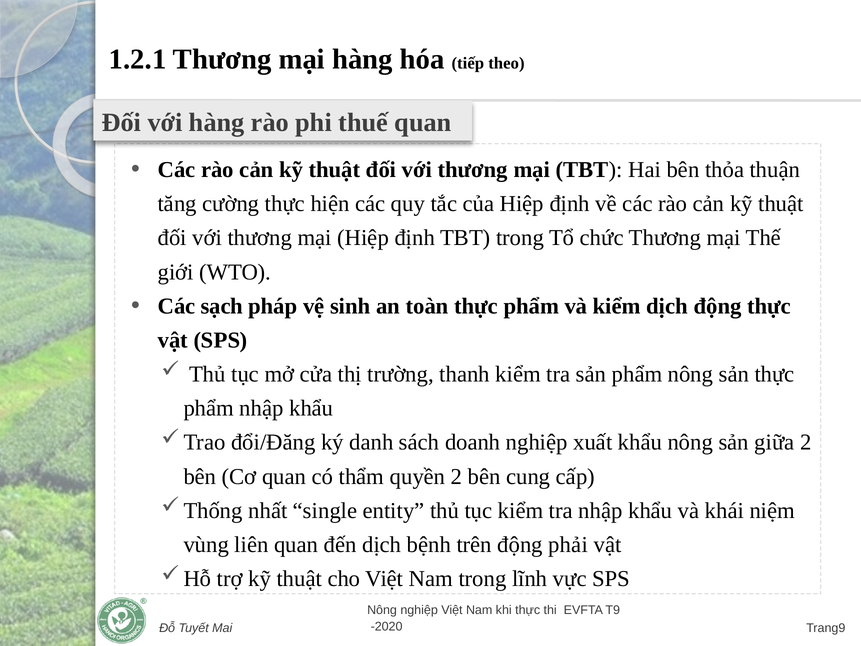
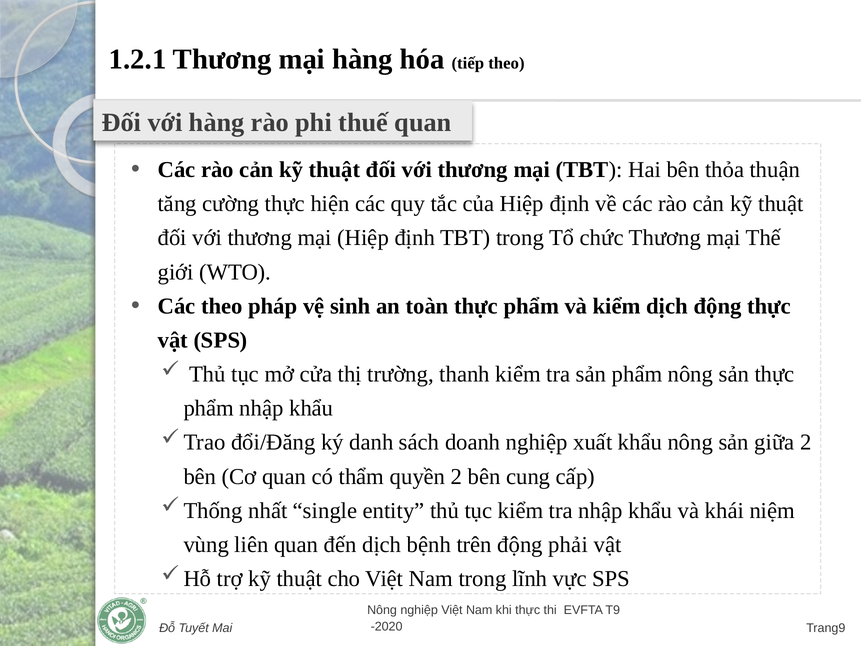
Các sạch: sạch -> theo (222, 306)
